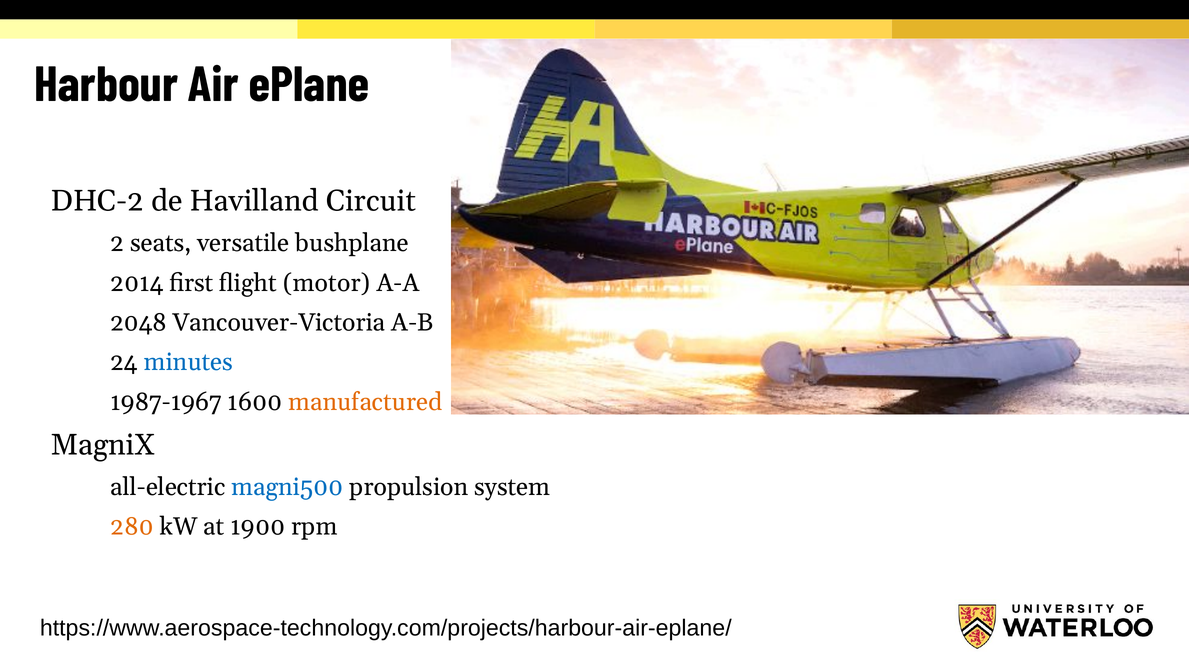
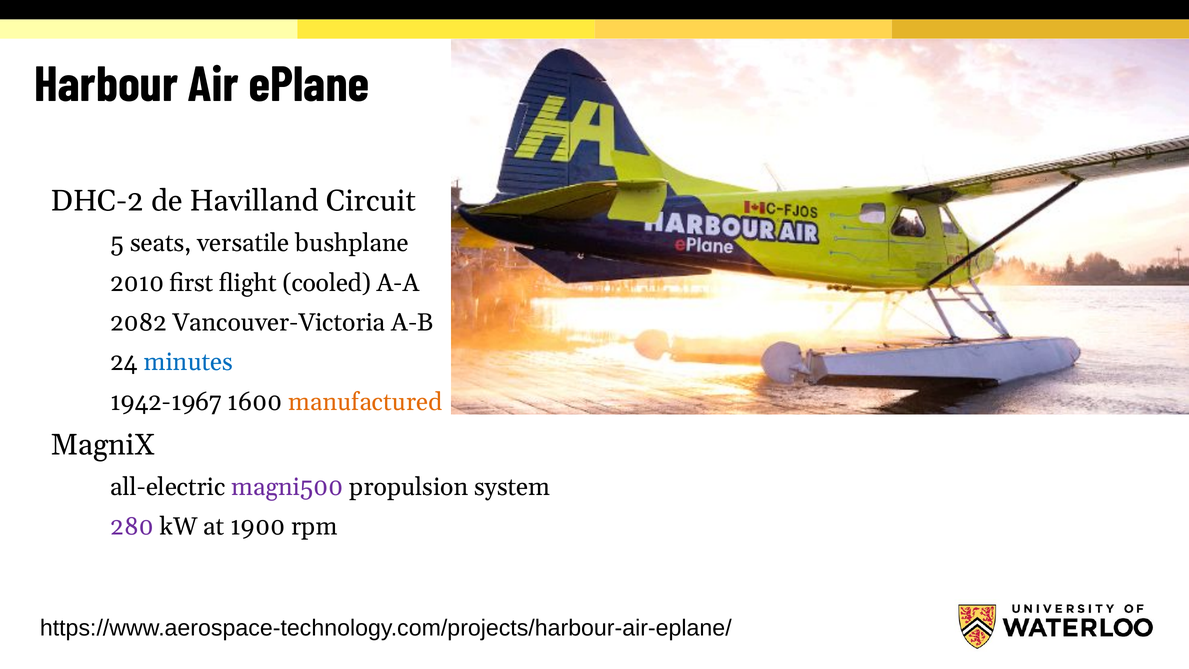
2: 2 -> 5 (117, 243)
2014: 2014 -> 2010 (137, 283)
motor: motor -> cooled (327, 283)
2048: 2048 -> 2082 (139, 322)
1987-1967: 1987-1967 -> 1942-1967 (166, 402)
magni500 colour: blue -> purple (287, 487)
280 colour: orange -> purple (132, 527)
